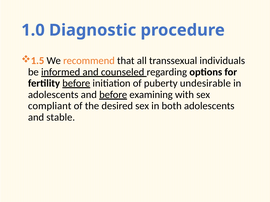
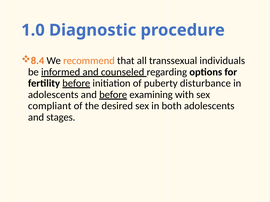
1.5: 1.5 -> 8.4 (38, 61)
undesirable: undesirable -> disturbance (205, 83)
stable: stable -> stages (61, 117)
